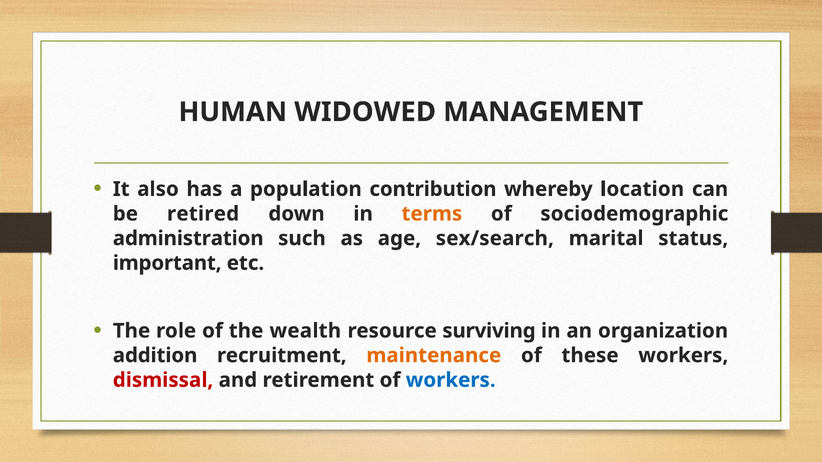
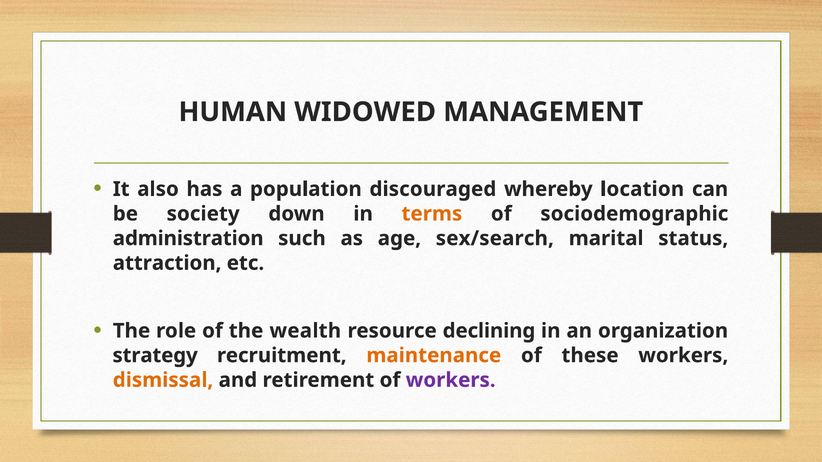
contribution: contribution -> discouraged (433, 189)
retired: retired -> society (203, 214)
important: important -> attraction (167, 263)
surviving: surviving -> declining (489, 331)
addition: addition -> strategy (155, 356)
dismissal colour: red -> orange (163, 380)
workers colour: blue -> purple (451, 380)
